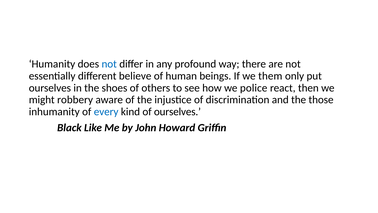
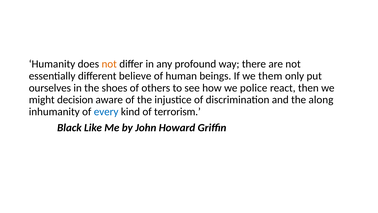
not colour: blue -> orange (109, 64)
robbery: robbery -> decision (75, 100)
those: those -> along (321, 100)
of ourselves: ourselves -> terrorism (177, 112)
